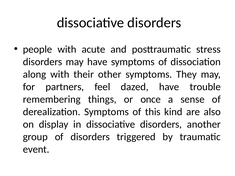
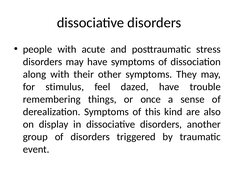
partners: partners -> stimulus (65, 87)
